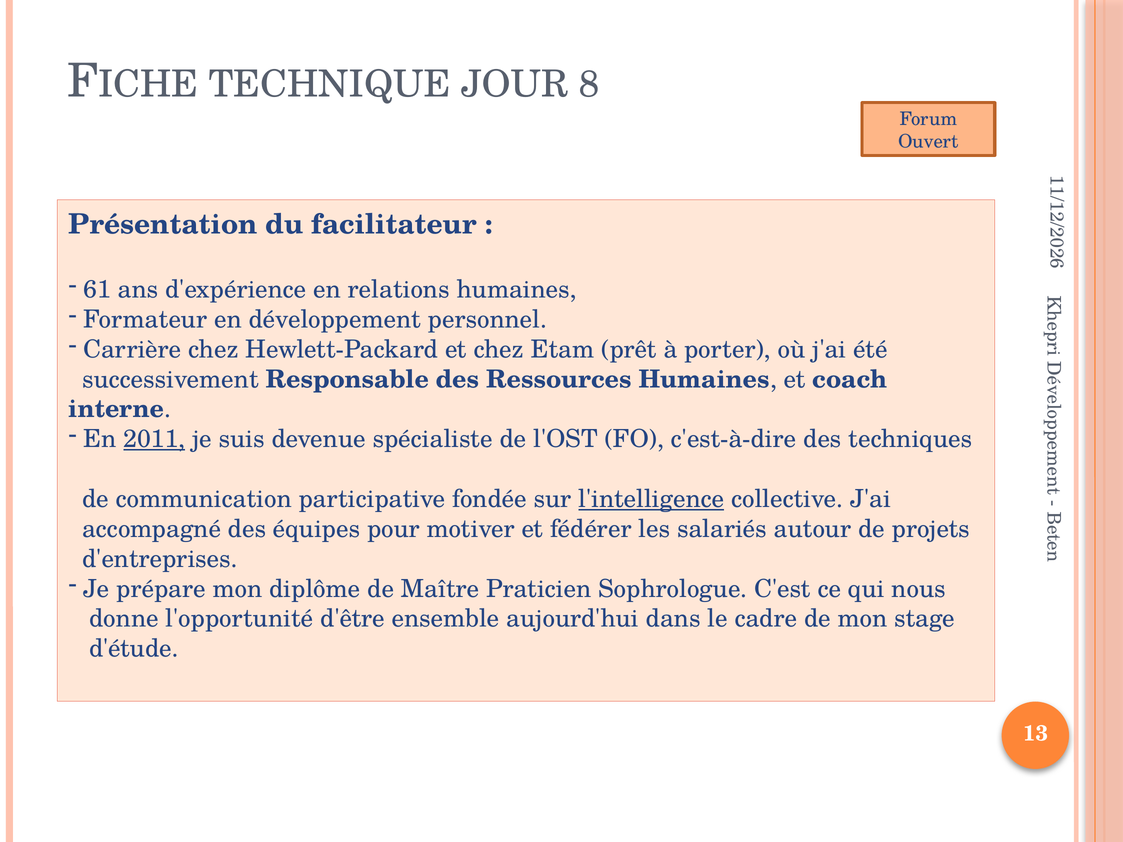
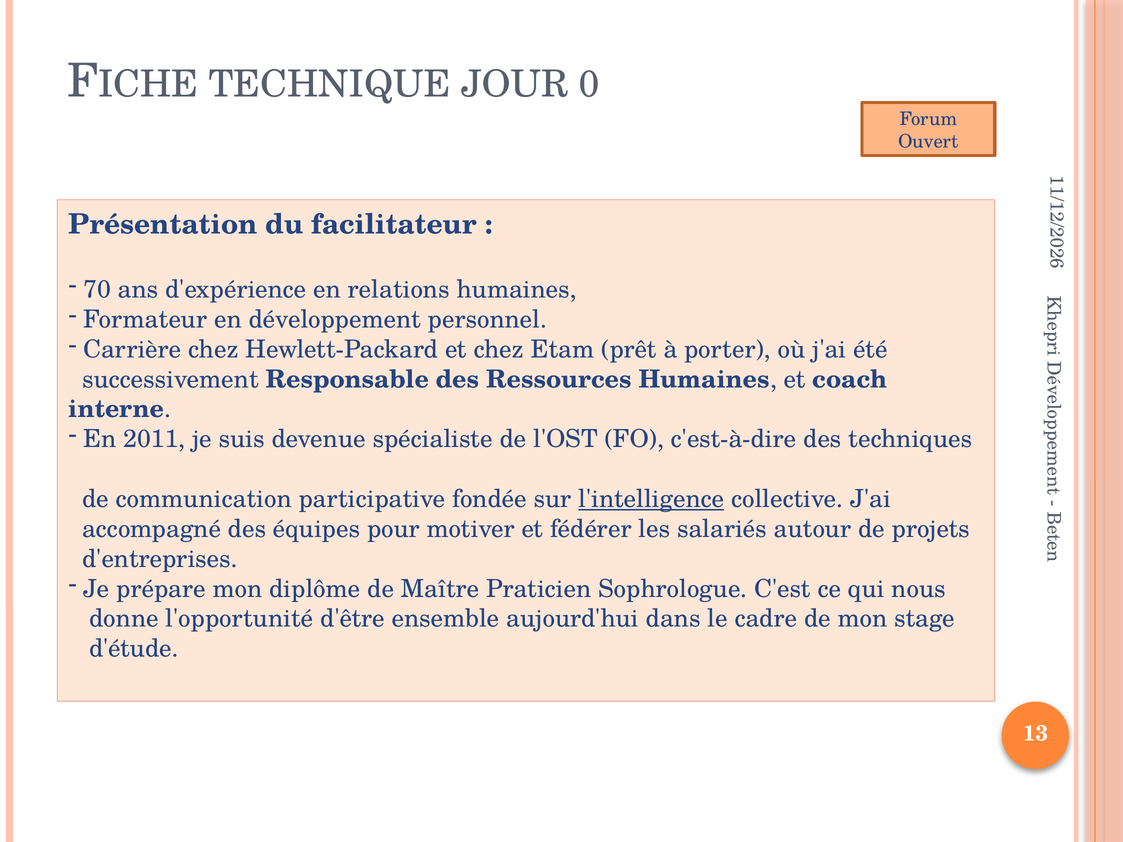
JOUR 8: 8 -> 0 (589, 84)
61: 61 -> 70 (97, 290)
2011 underline: present -> none (154, 439)
